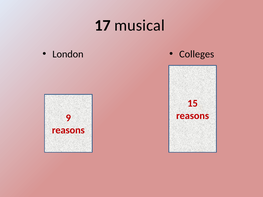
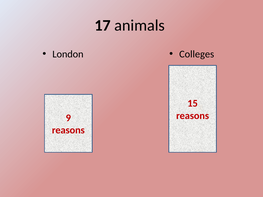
musical: musical -> animals (140, 25)
